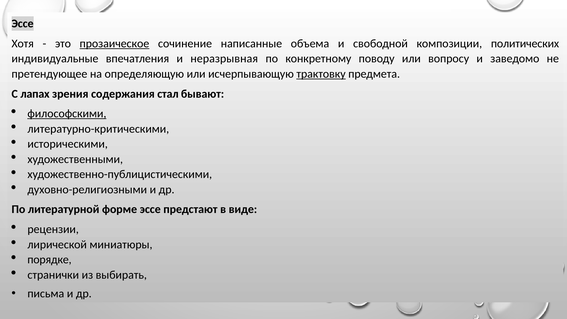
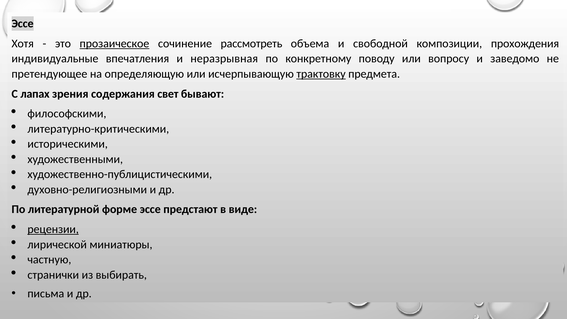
написанные: написанные -> рассмотреть (251, 44)
политических: политических -> прохождения (525, 44)
стал: стал -> свет (168, 94)
философскими underline: present -> none (67, 114)
рецензии underline: none -> present (53, 229)
порядке: порядке -> частную (49, 260)
